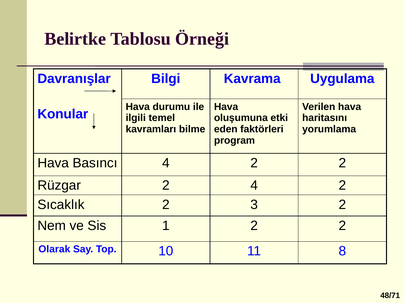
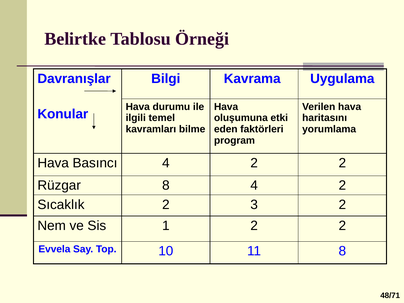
Rüzgar 2: 2 -> 8 (166, 185)
Olarak: Olarak -> Evvela (54, 249)
